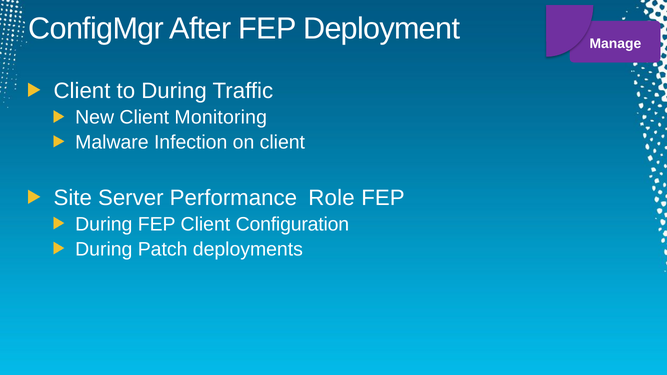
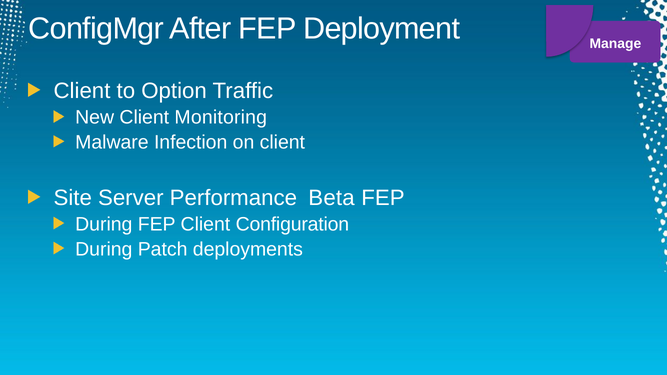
to During: During -> Option (174, 91)
Role: Role -> Beta (332, 198)
